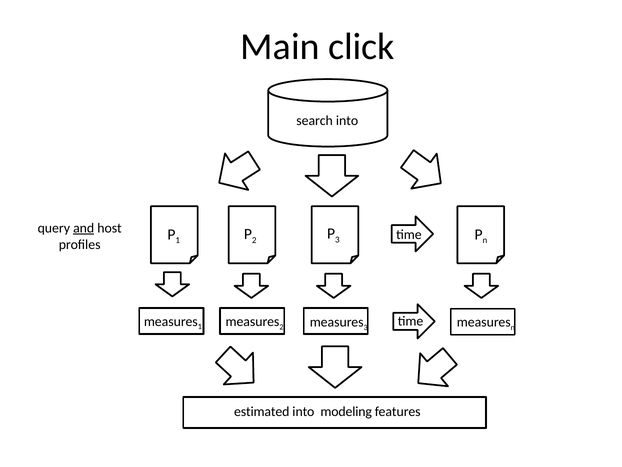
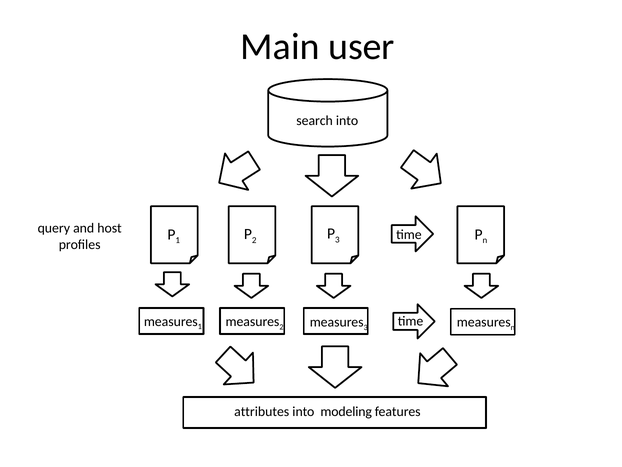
click: click -> user (361, 47)
and underline: present -> none (84, 228)
estimated: estimated -> attributes (262, 411)
